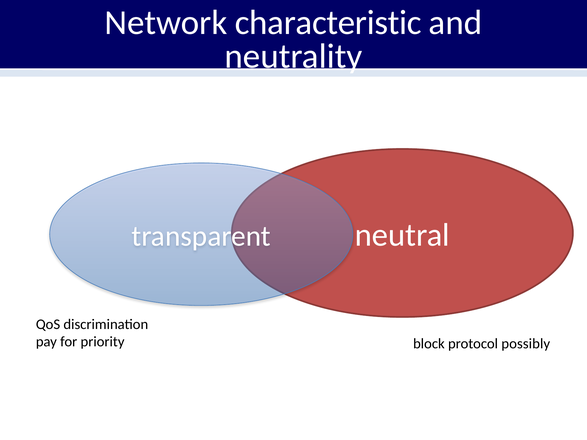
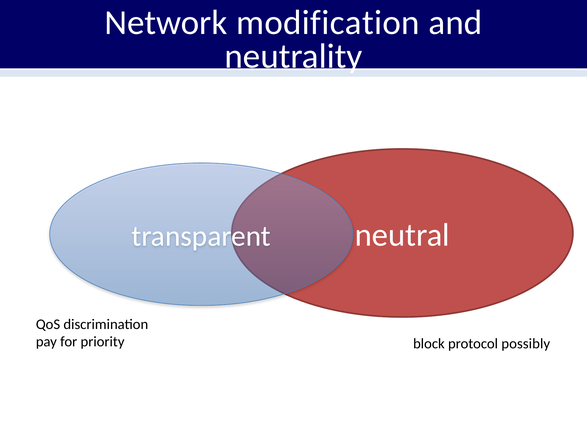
characteristic: characteristic -> modification (328, 23)
